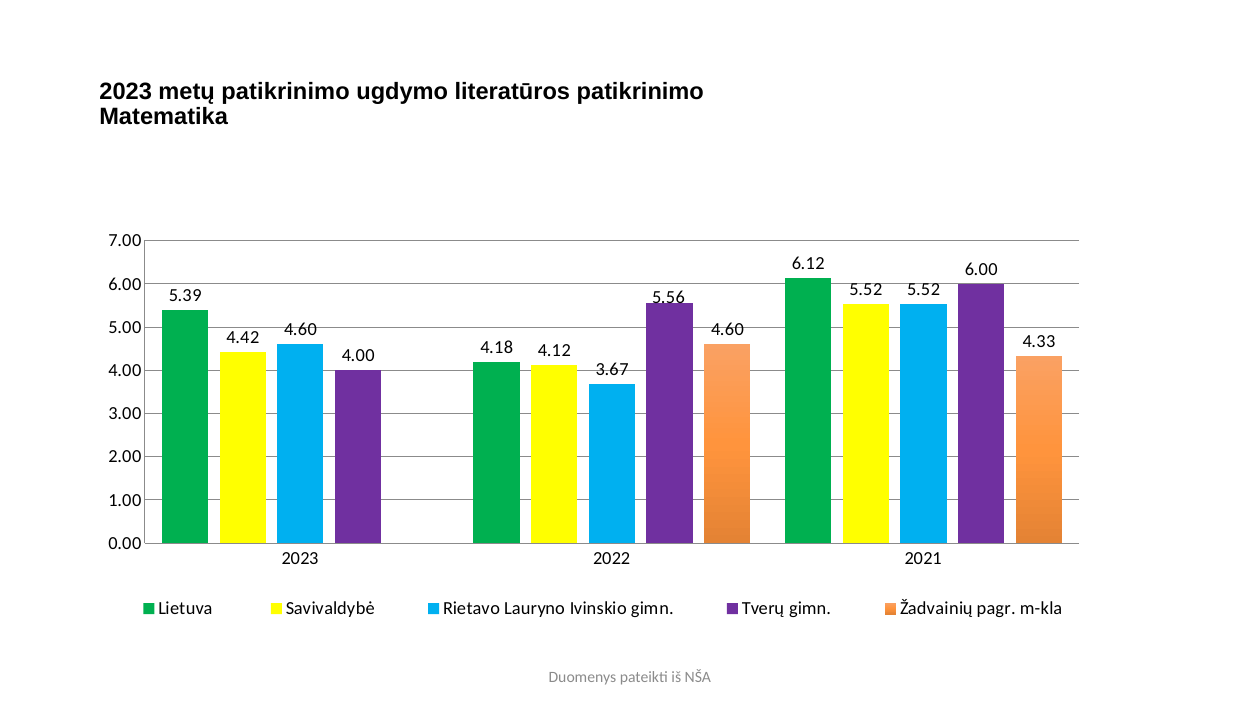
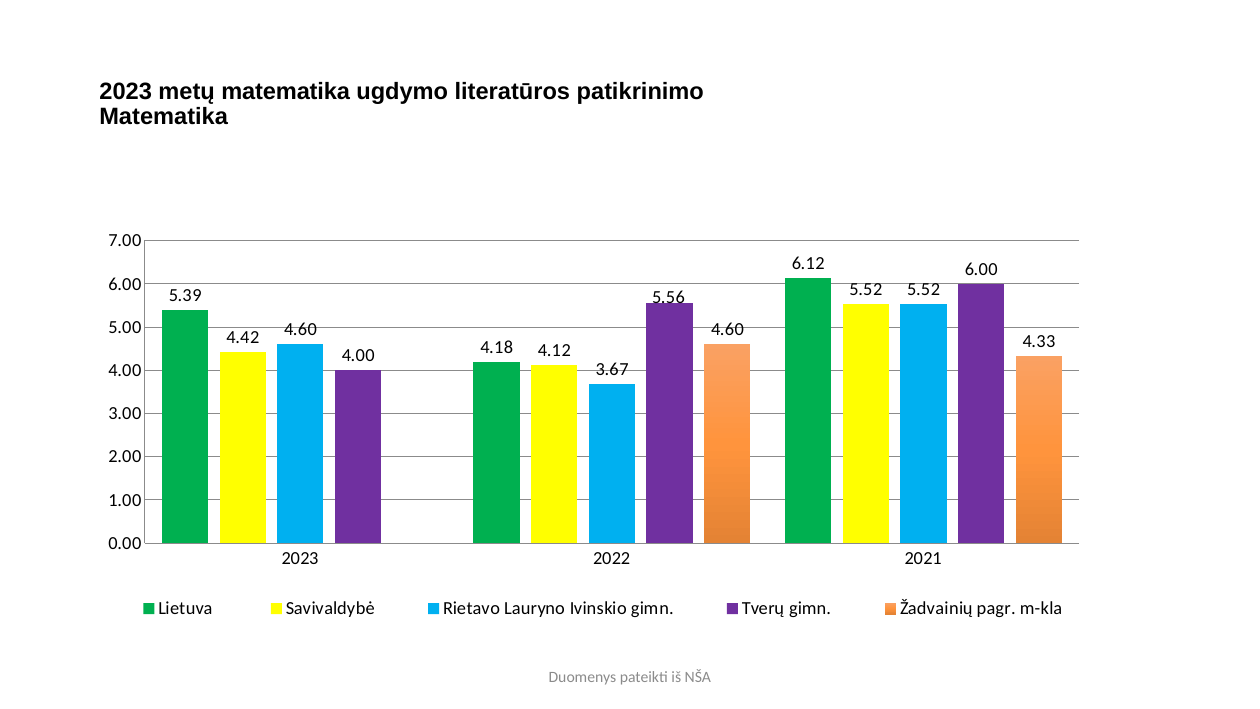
metų patikrinimo: patikrinimo -> matematika (286, 91)
